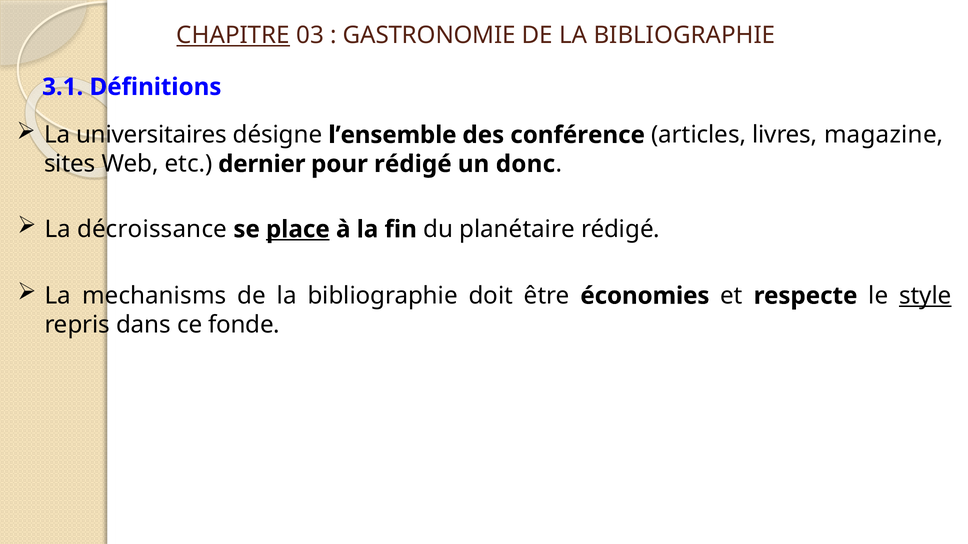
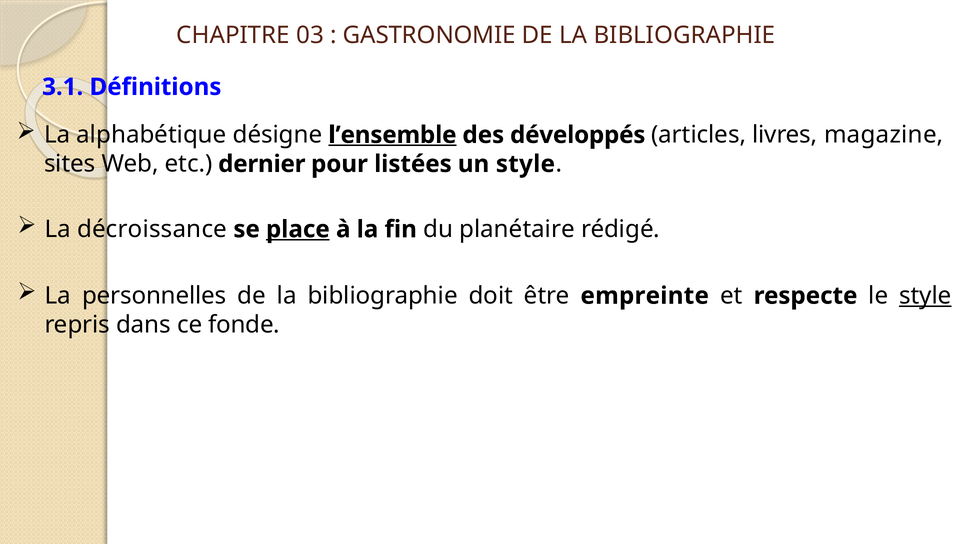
CHAPITRE underline: present -> none (233, 36)
universitaires: universitaires -> alphabétique (151, 135)
l’ensemble underline: none -> present (392, 135)
conférence: conférence -> développés (578, 135)
pour rédigé: rédigé -> listées (413, 164)
un donc: donc -> style (525, 164)
mechanisms: mechanisms -> personnelles (154, 296)
économies: économies -> empreinte (645, 296)
